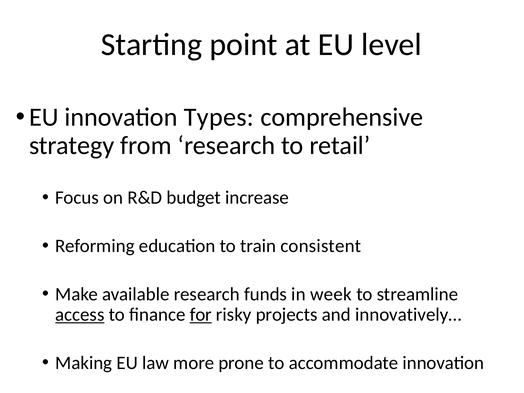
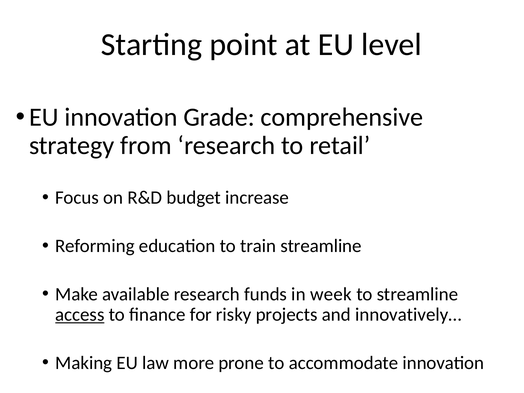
Types: Types -> Grade (219, 117)
train consistent: consistent -> streamline (321, 246)
for underline: present -> none (201, 315)
